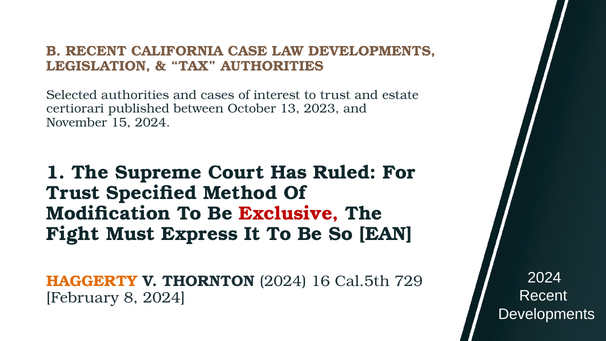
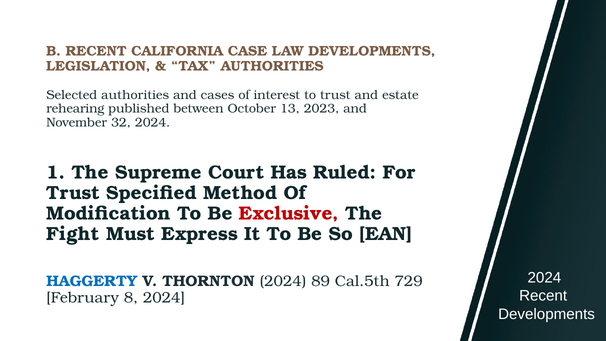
certiorari: certiorari -> rehearing (75, 109)
15: 15 -> 32 (121, 122)
HAGGERTY colour: orange -> blue (92, 281)
16: 16 -> 89 (321, 281)
